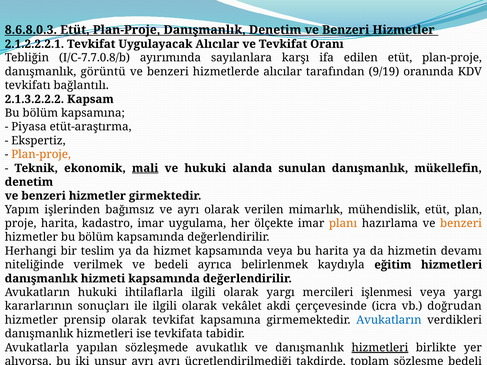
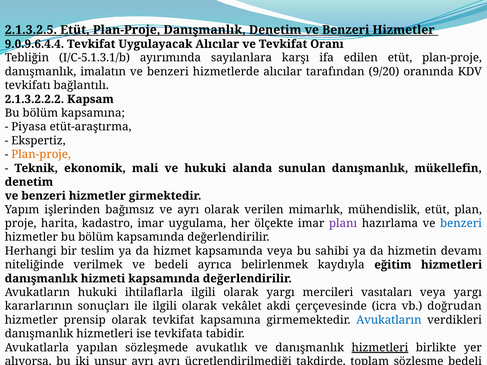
8.6.8.0.3: 8.6.8.0.3 -> 2.1.3.2.5 (31, 30)
2.1.2.2.2.1: 2.1.2.2.2.1 -> 9.0.9.6.4.4 (34, 44)
I/C-7.7.0.8/b: I/C-7.7.0.8/b -> I/C-5.1.3.1/b (94, 58)
görüntü: görüntü -> imalatın (103, 72)
9/19: 9/19 -> 9/20 (384, 72)
mali underline: present -> none (145, 168)
planı colour: orange -> purple (343, 224)
benzeri colour: orange -> blue (461, 224)
bu harita: harita -> sahibi (332, 251)
işlenmesi: işlenmesi -> vasıtaları (387, 293)
